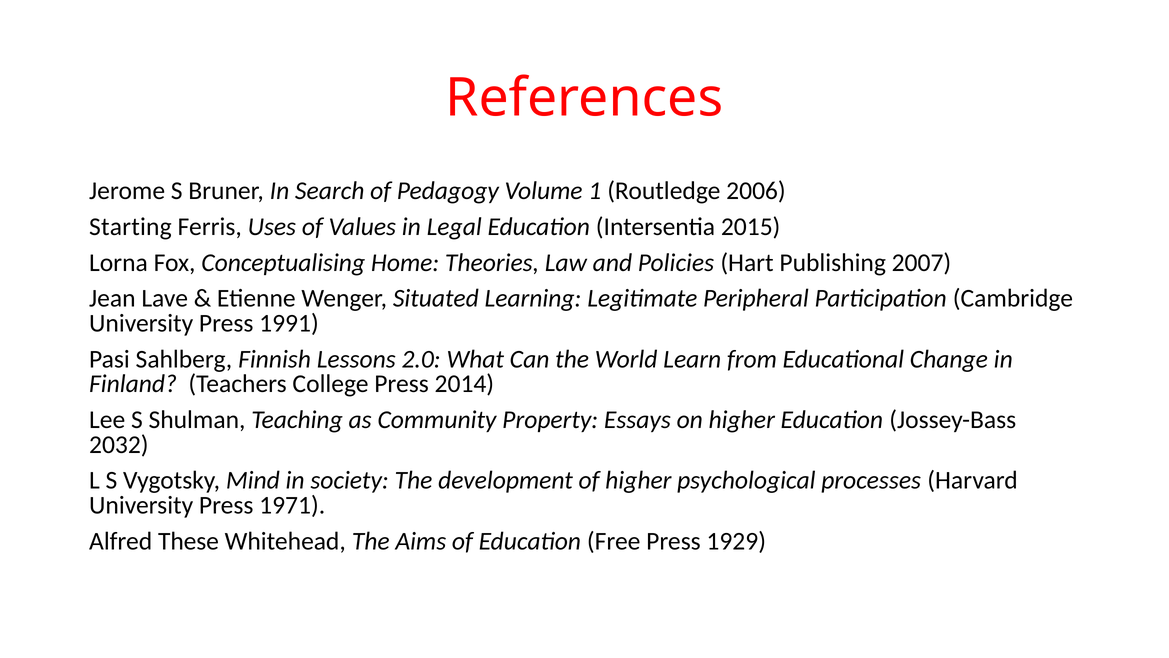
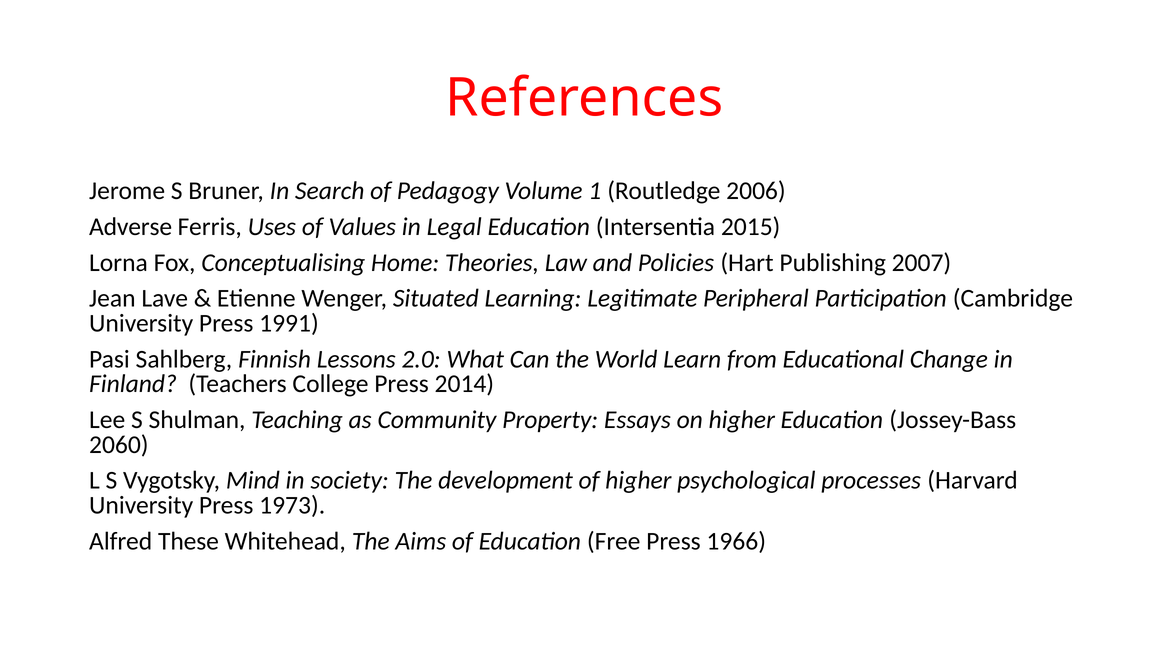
Starting: Starting -> Adverse (131, 227)
2032: 2032 -> 2060 (119, 444)
1971: 1971 -> 1973 (292, 505)
1929: 1929 -> 1966 (736, 541)
